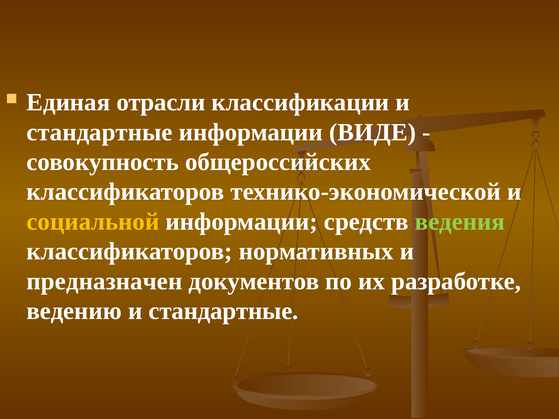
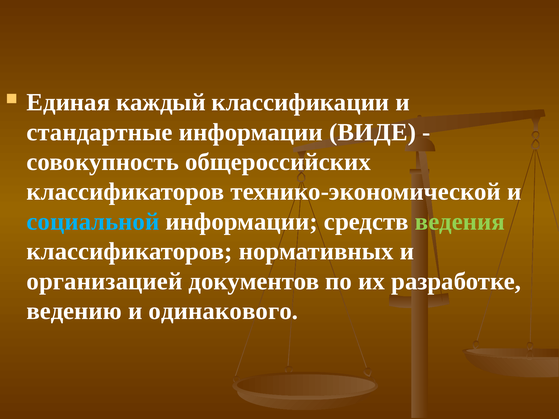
отрасли: отрасли -> каждый (161, 102)
социальной colour: yellow -> light blue (93, 222)
предназначен: предназначен -> организацией (104, 281)
ведению и стандартные: стандартные -> одинакового (223, 311)
